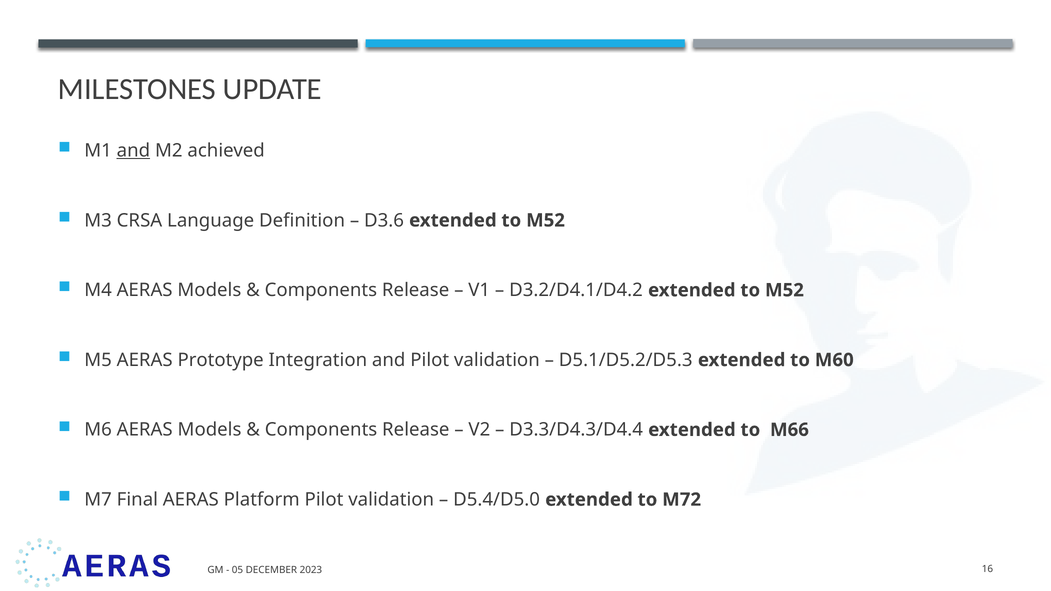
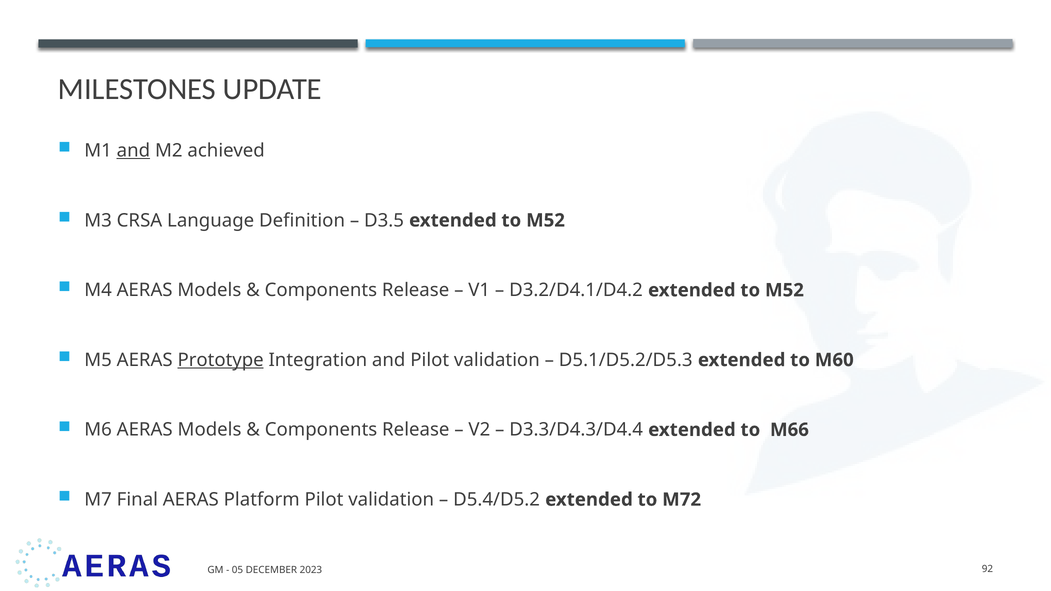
D3.6: D3.6 -> D3.5 (384, 220)
Prototype underline: none -> present (221, 360)
D5.4/D5.0: D5.4/D5.0 -> D5.4/D5.2 (497, 500)
16: 16 -> 92 (987, 569)
